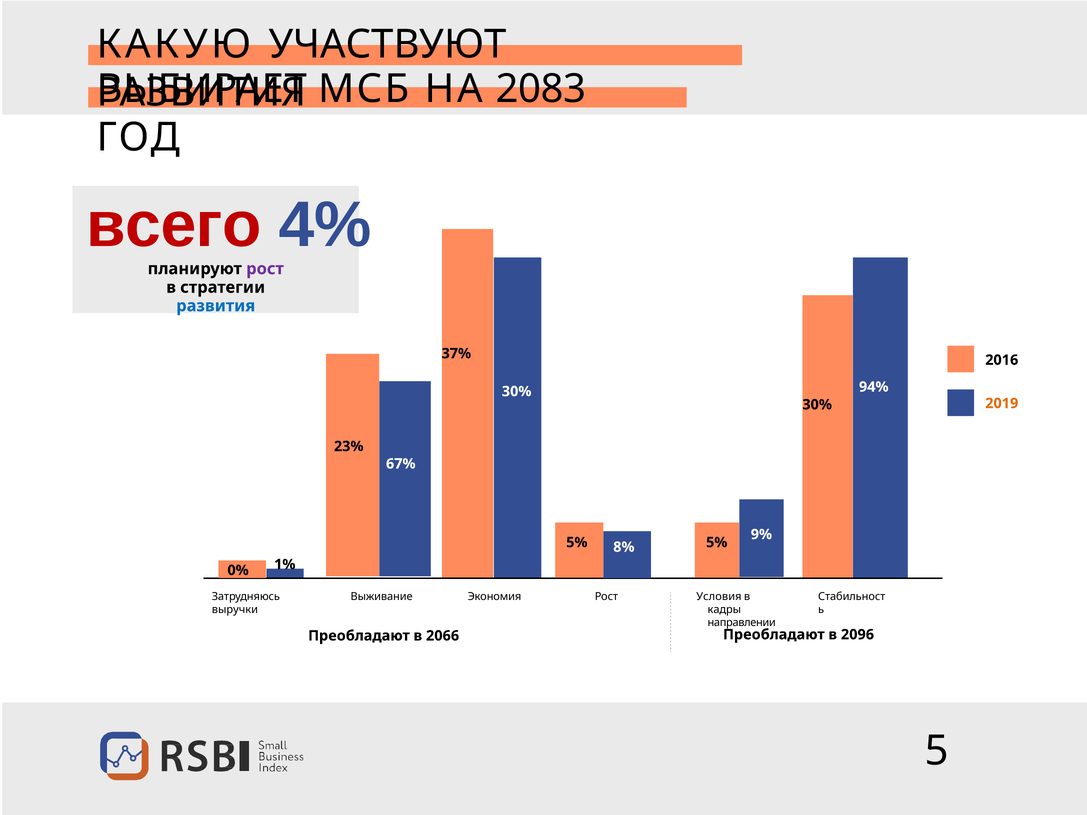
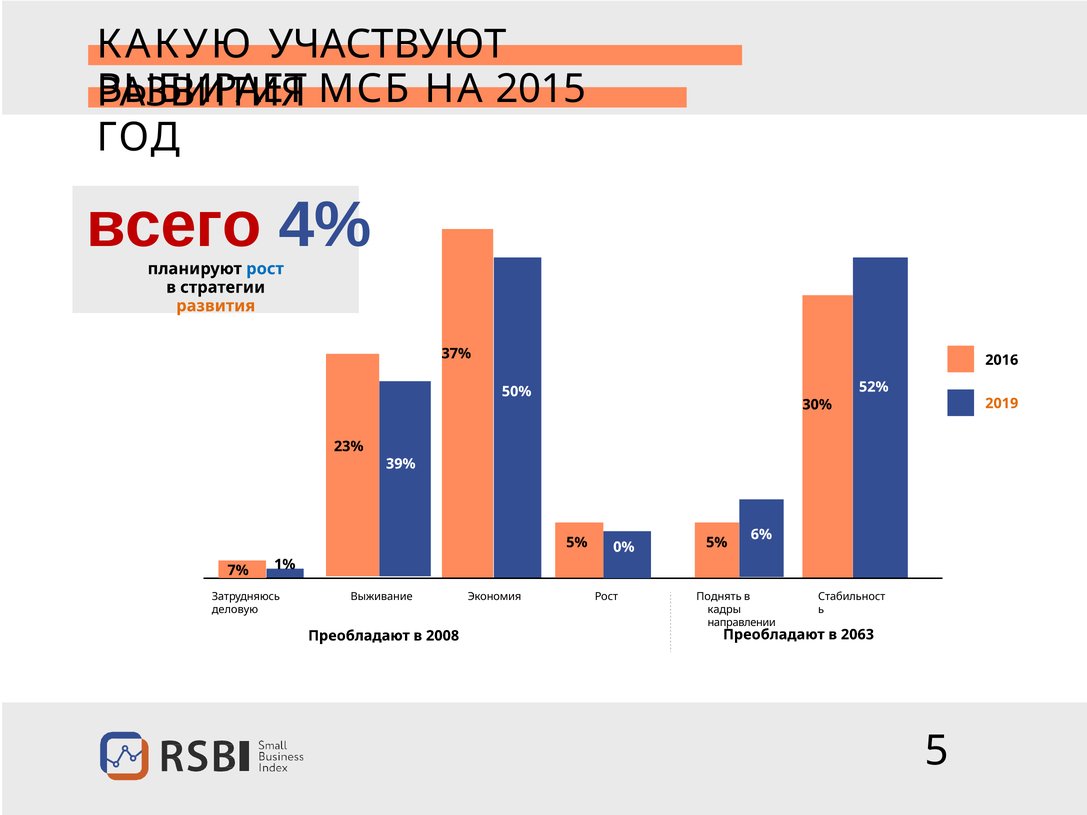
2083: 2083 -> 2015 (541, 89)
рост colour: purple -> blue (265, 269)
развития colour: blue -> orange (216, 306)
94%: 94% -> 52% (874, 387)
30%: 30% -> 50% (517, 392)
67%: 67% -> 39% (401, 464)
9%: 9% -> 6% (761, 535)
8%: 8% -> 0% (624, 547)
0%: 0% -> 7% (238, 570)
Условия: Условия -> Поднять (719, 597)
выручки: выручки -> деловую (235, 610)
2096: 2096 -> 2063 (857, 635)
2066: 2066 -> 2008 (443, 636)
